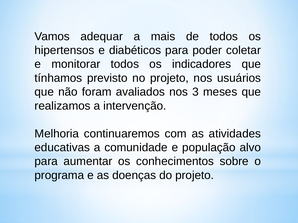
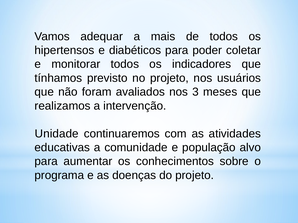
Melhoria: Melhoria -> Unidade (57, 134)
